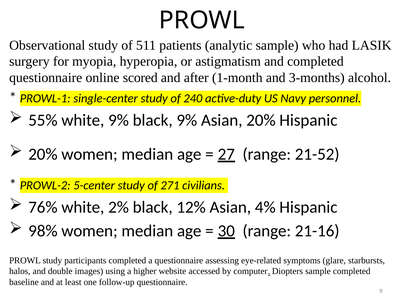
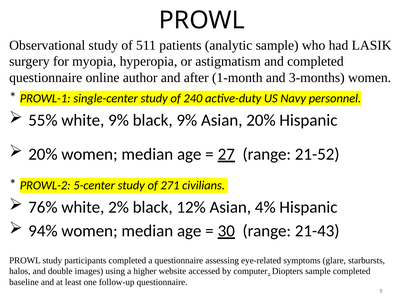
scored: scored -> author (140, 78)
3-months alcohol: alcohol -> women (370, 78)
98%: 98% -> 94% (43, 231)
21-16: 21-16 -> 21-43 (317, 231)
